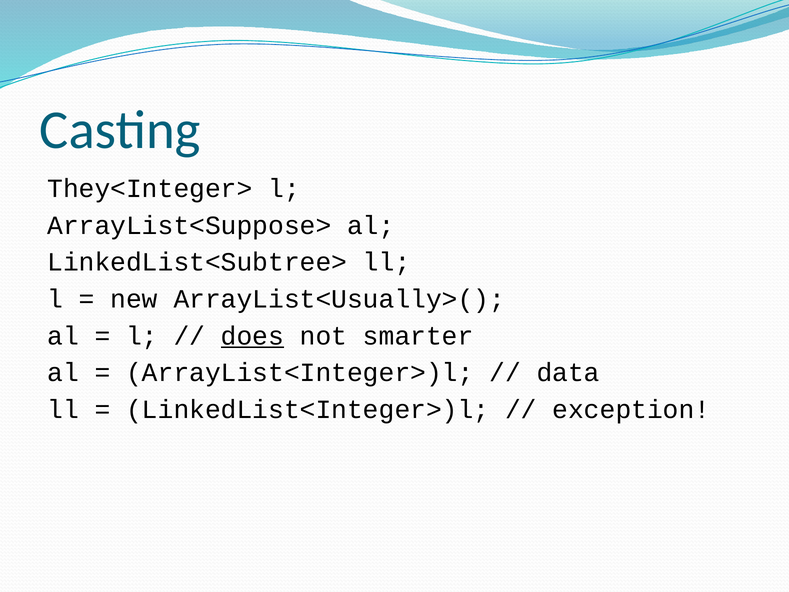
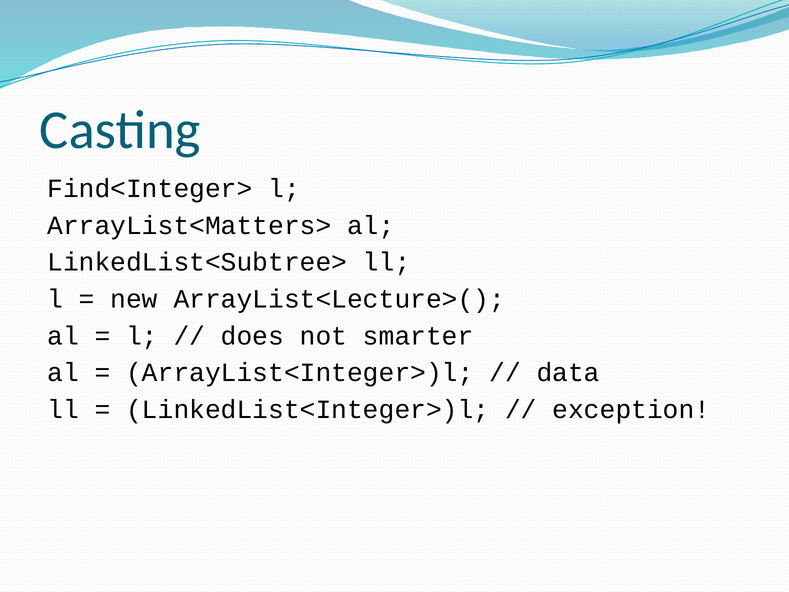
They<Integer>: They<Integer> -> Find<Integer> (150, 189)
ArrayList<Suppose>: ArrayList<Suppose> -> ArrayList<Matters> (189, 225)
ArrayList<Usually>(: ArrayList<Usually>( -> ArrayList<Lecture>( (339, 299)
does underline: present -> none (252, 336)
